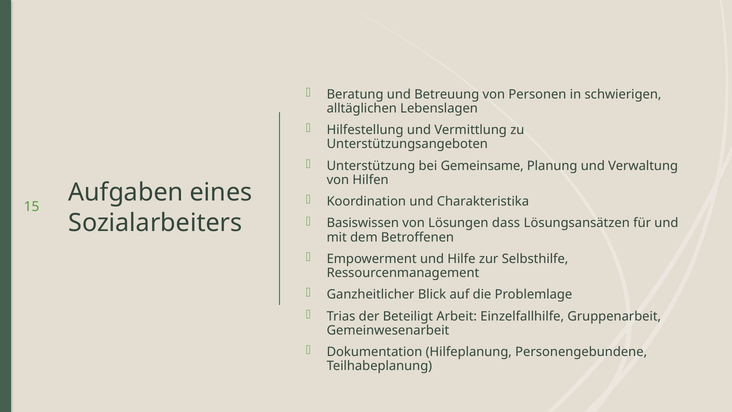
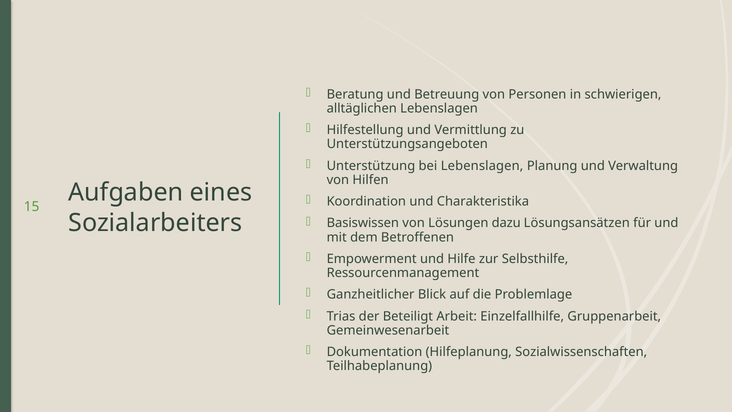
bei Gemeinsame: Gemeinsame -> Lebenslagen (482, 166)
dass: dass -> dazu (506, 223)
Personengebundene: Personengebundene -> Sozialwissenschaften (581, 352)
